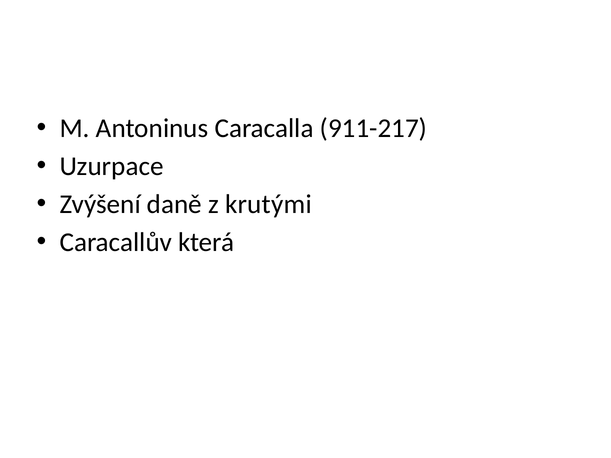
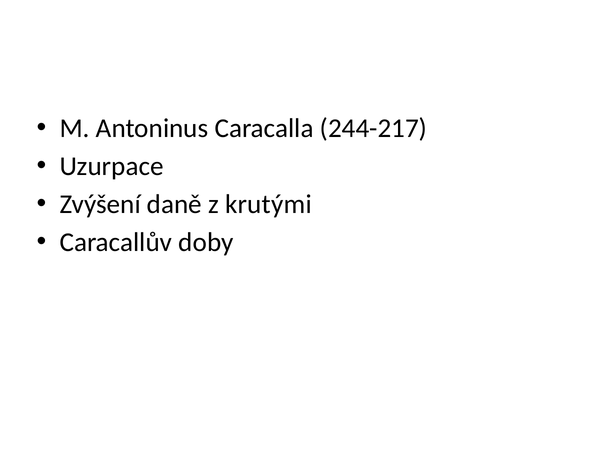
911-217: 911-217 -> 244-217 (374, 128)
která: která -> doby (206, 242)
